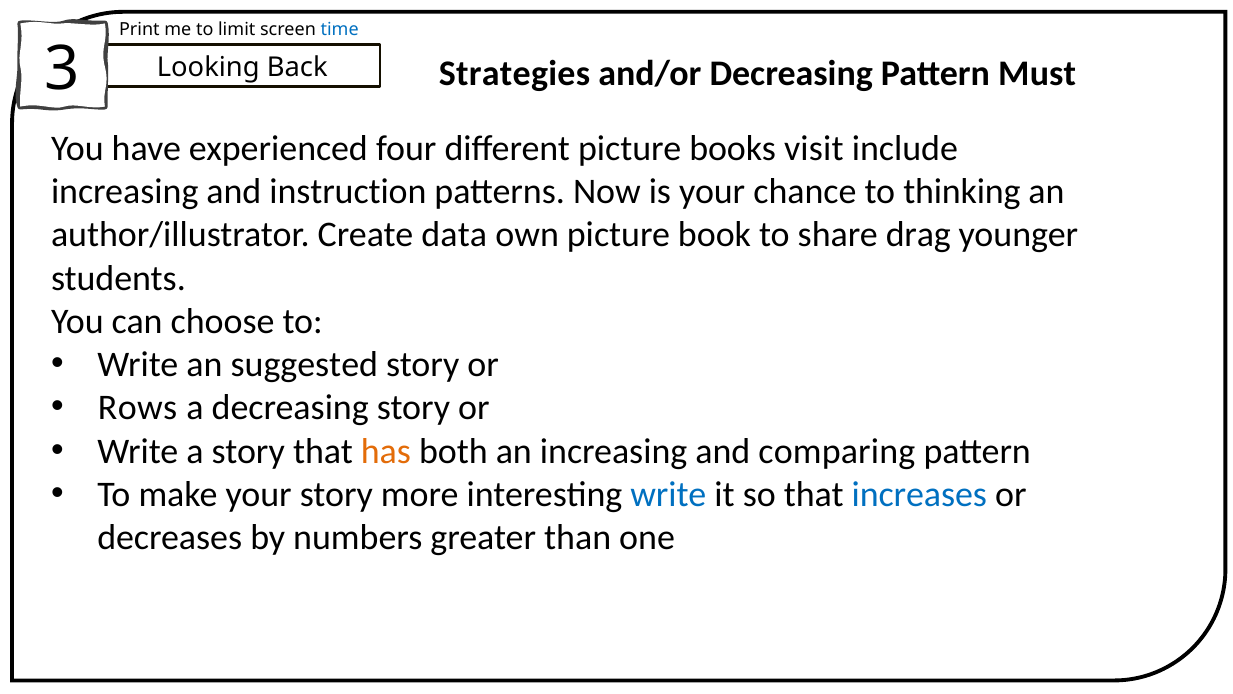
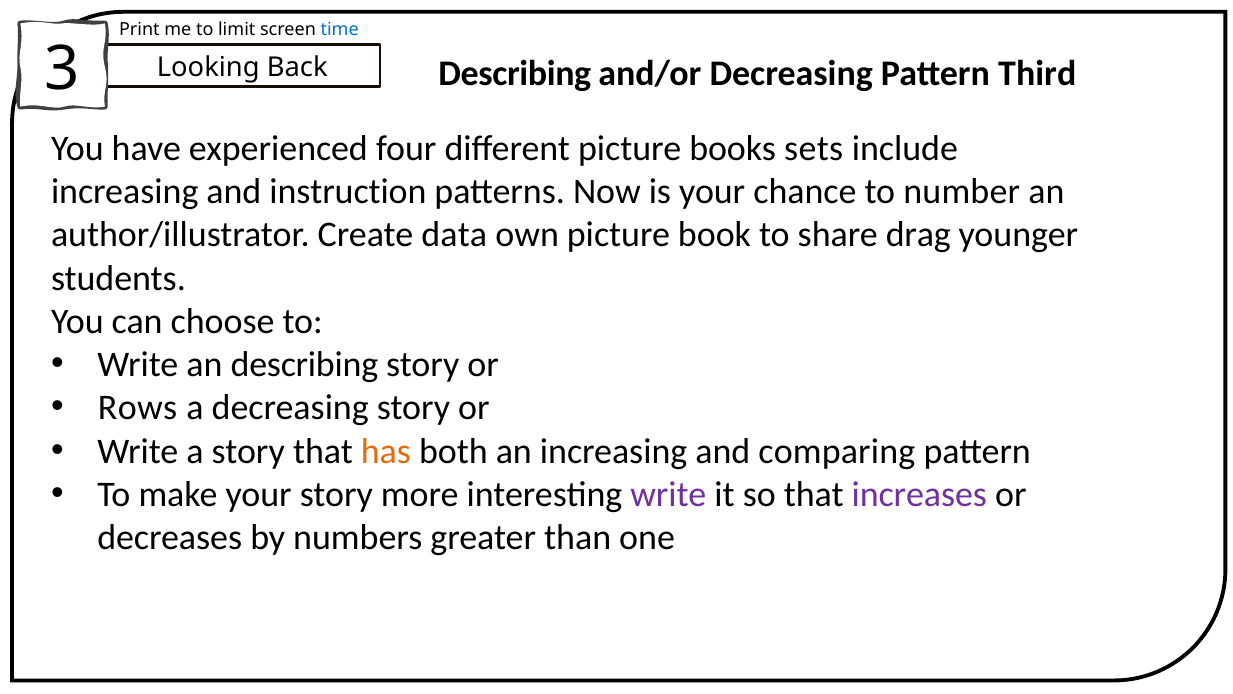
Strategies: Strategies -> Describing (515, 73)
Must: Must -> Third (1037, 73)
visit: visit -> sets (814, 149)
thinking: thinking -> number (962, 192)
an suggested: suggested -> describing (304, 365)
write colour: blue -> purple (668, 494)
increases colour: blue -> purple (919, 494)
